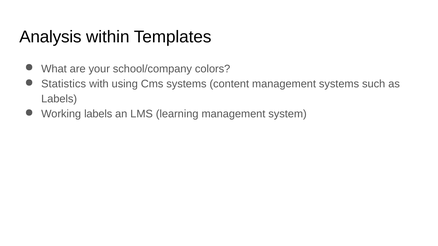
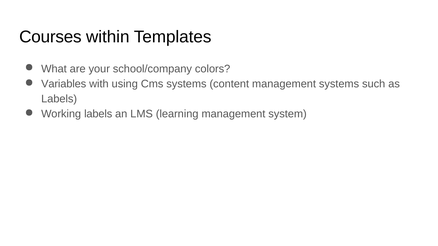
Analysis: Analysis -> Courses (50, 37)
Statistics: Statistics -> Variables (64, 84)
